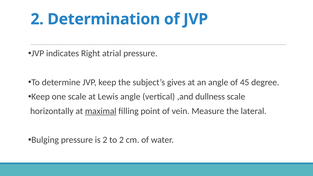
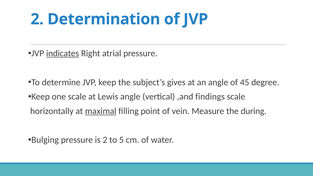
indicates underline: none -> present (63, 53)
dullness: dullness -> findings (210, 97)
lateral: lateral -> during (254, 111)
to 2: 2 -> 5 (121, 140)
